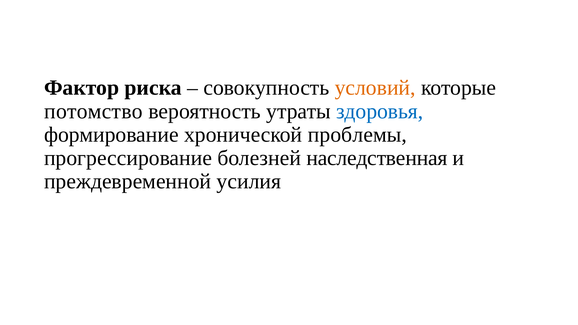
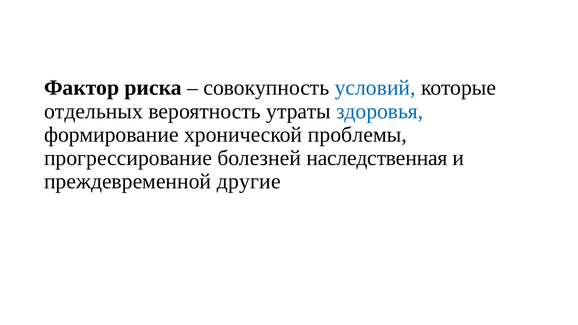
условий colour: orange -> blue (375, 88)
потомство: потомство -> отдельных (94, 111)
усилия: усилия -> другие (249, 182)
